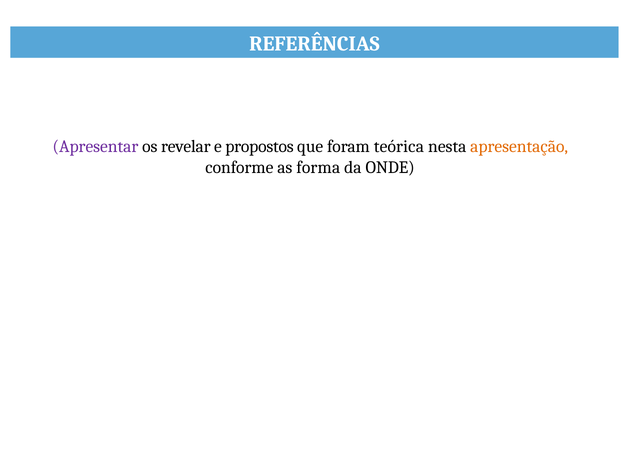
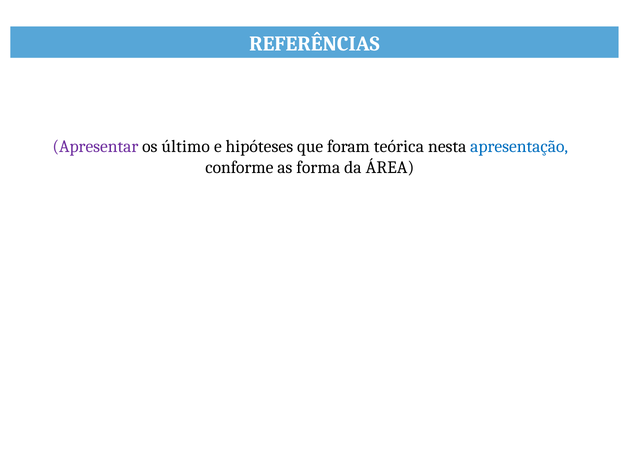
revelar: revelar -> último (186, 146)
propostos: propostos -> hipóteses (259, 146)
apresentação colour: orange -> blue (519, 146)
ONDE: ONDE -> ÁREA (390, 167)
